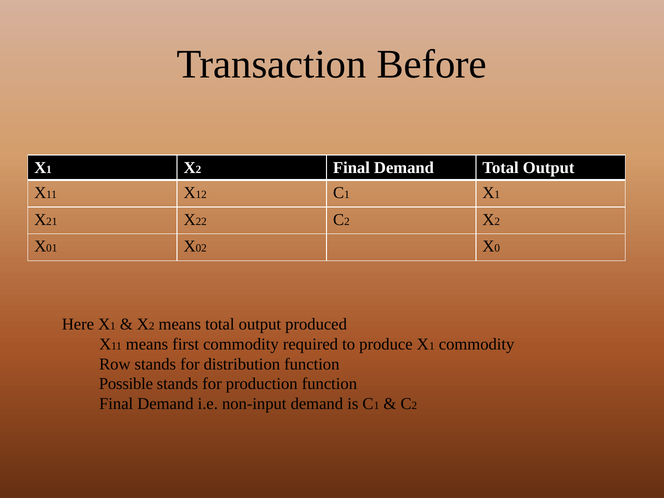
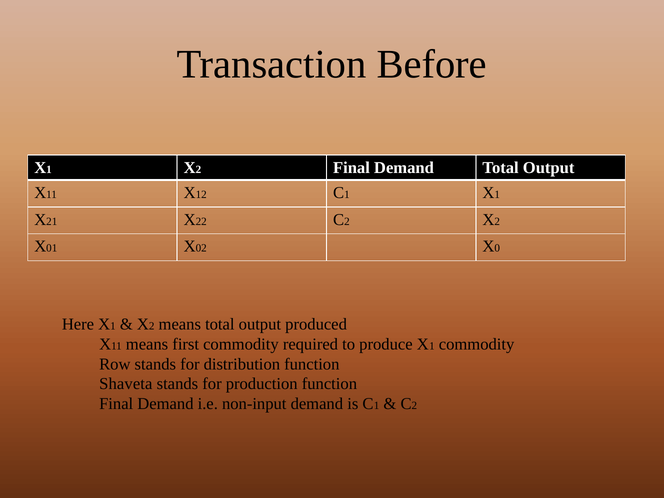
Possible: Possible -> Shaveta (126, 384)
